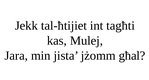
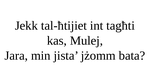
għal: għal -> bata (132, 56)
